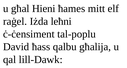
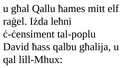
Hieni: Hieni -> Qallu (44, 9)
lill-Dawk: lill-Dawk -> lill-Mhux (41, 60)
